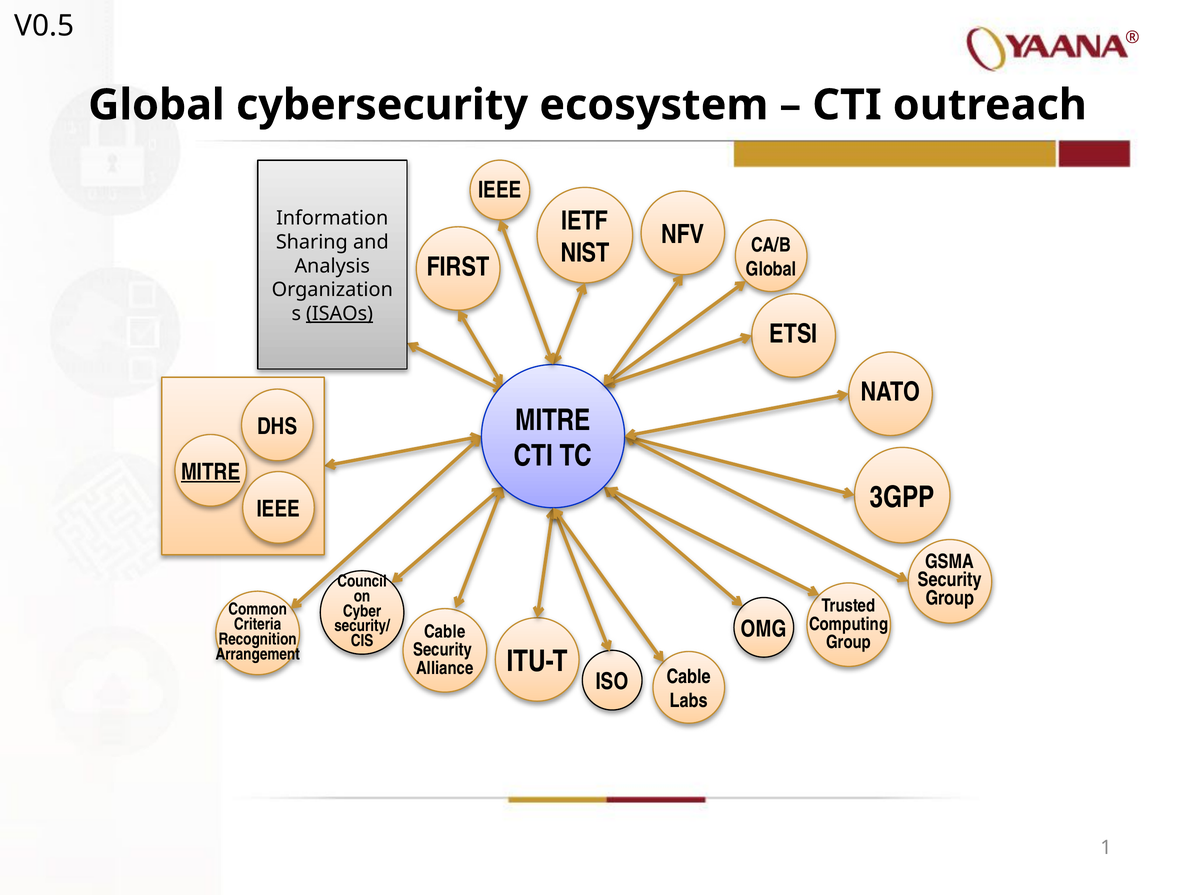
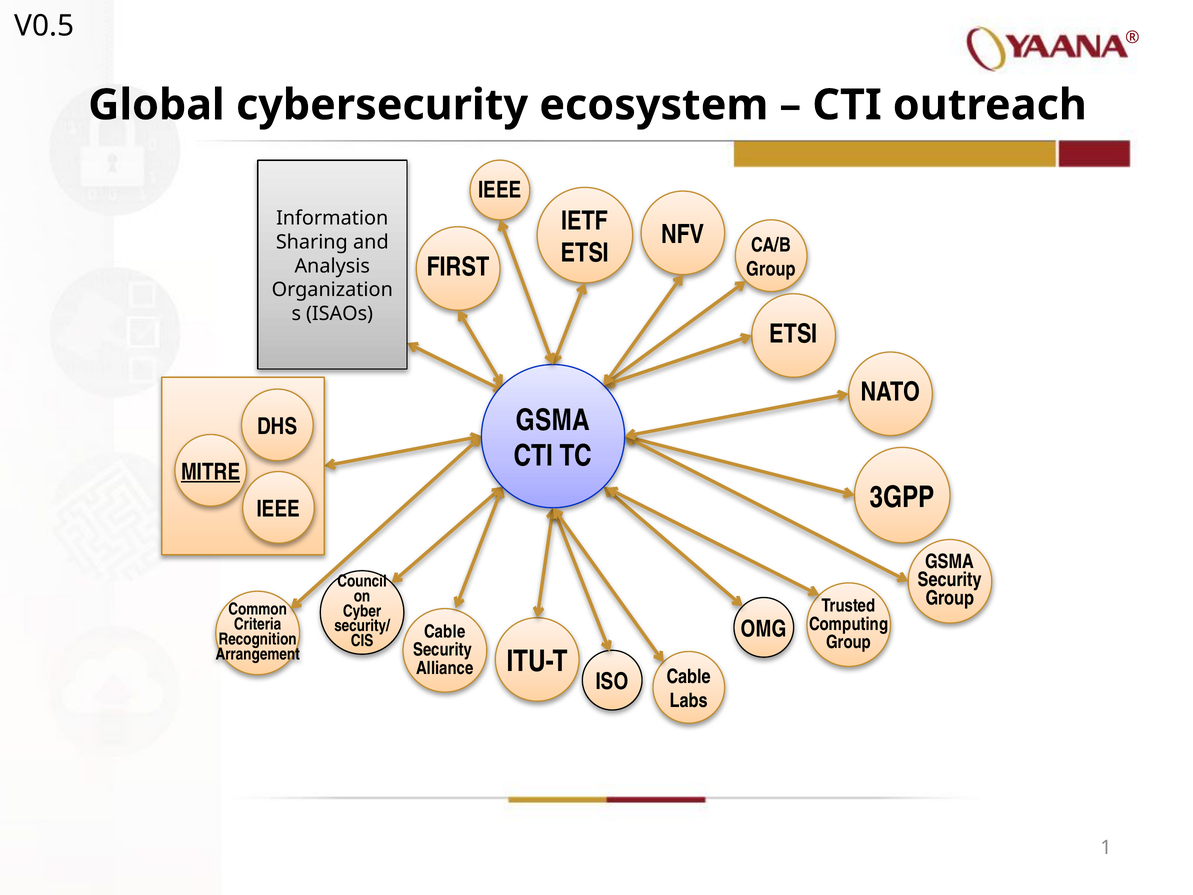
NIST: NIST -> ETSI (585, 253)
Global: Global -> Group (771, 269)
ISAOs underline: present -> none (340, 314)
MITRE: MITRE -> GSMA (553, 420)
